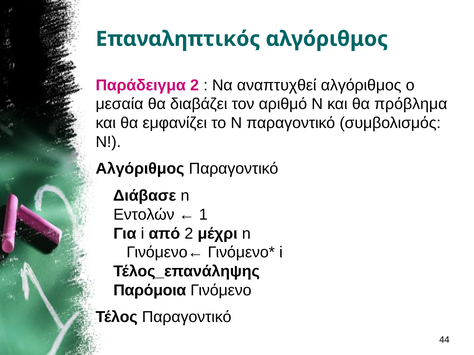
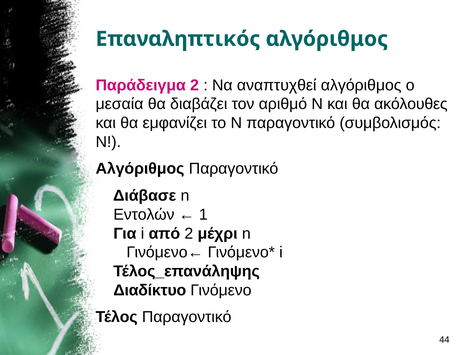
πρόβλημα: πρόβλημα -> ακόλουθες (411, 104)
Παρόμοια: Παρόμοια -> Διαδίκτυο (150, 291)
